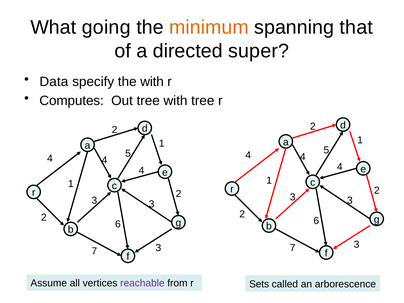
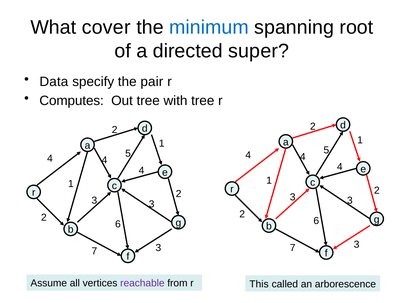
going: going -> cover (106, 27)
minimum colour: orange -> blue (209, 27)
that: that -> root (356, 27)
the with: with -> pair (152, 82)
Sets: Sets -> This (259, 284)
